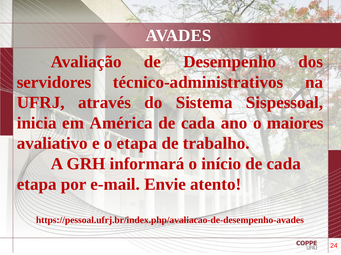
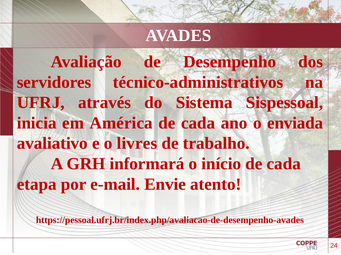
maiores: maiores -> enviada (295, 123)
o etapa: etapa -> livres (137, 144)
